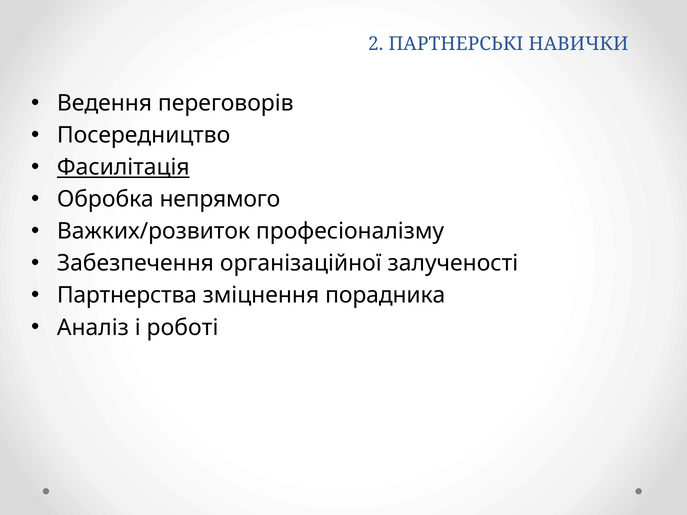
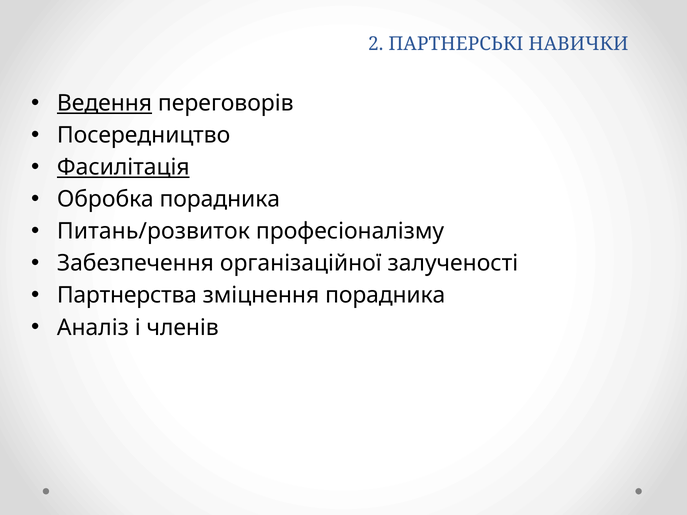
Ведення underline: none -> present (105, 103)
Обробка непрямого: непрямого -> порадника (220, 199)
Важких/розвиток: Важких/розвиток -> Питань/розвиток (153, 231)
роботі: роботі -> членів (183, 328)
